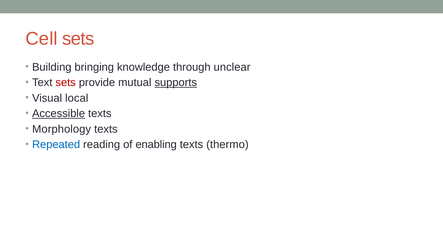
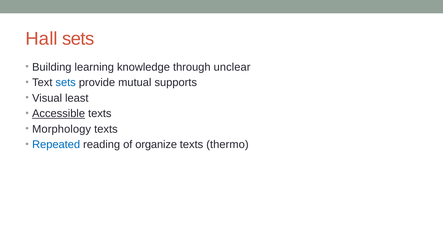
Cell: Cell -> Hall (42, 39)
bringing: bringing -> learning (94, 67)
sets colour: red -> blue (66, 83)
supports underline: present -> none (176, 83)
local: local -> least (77, 98)
enabling: enabling -> organize (156, 145)
